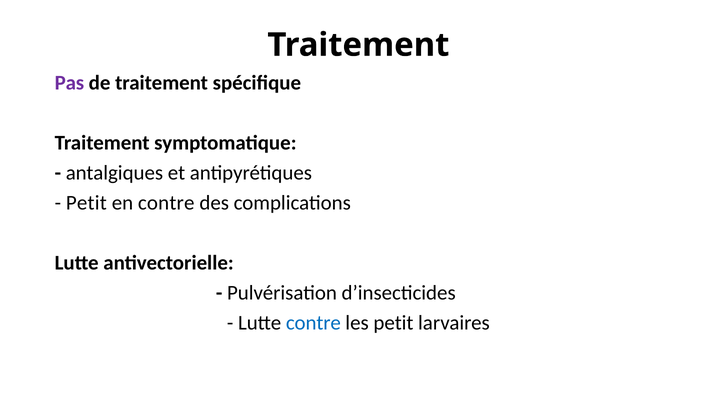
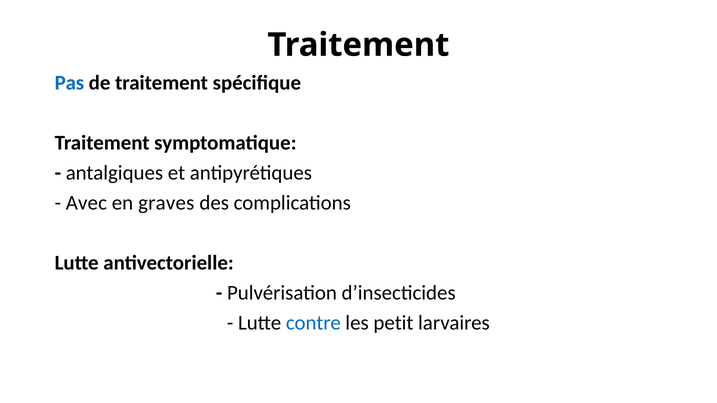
Pas colour: purple -> blue (69, 83)
Petit: Petit -> Avec (86, 203)
en contre: contre -> graves (166, 203)
